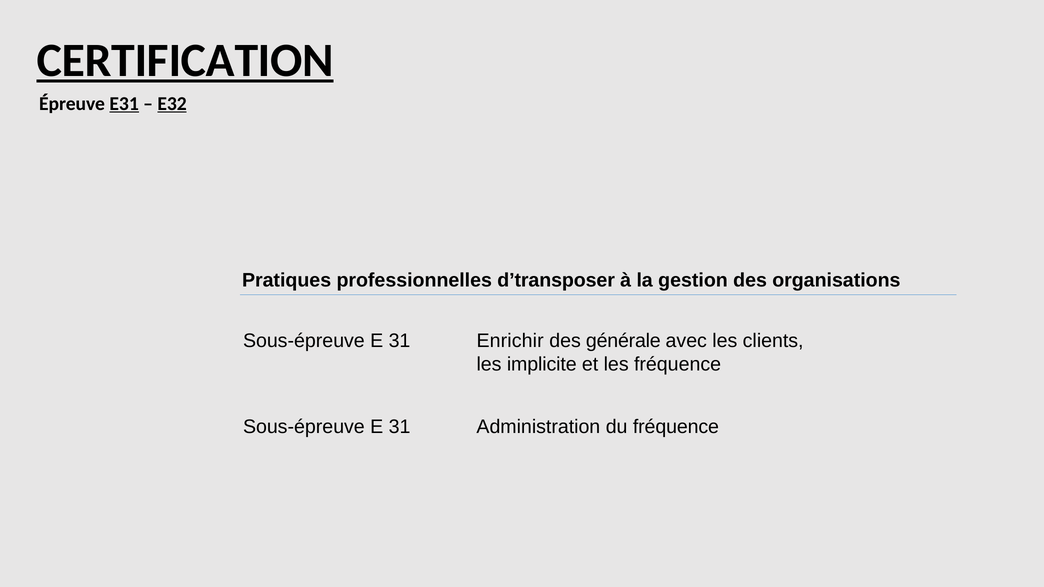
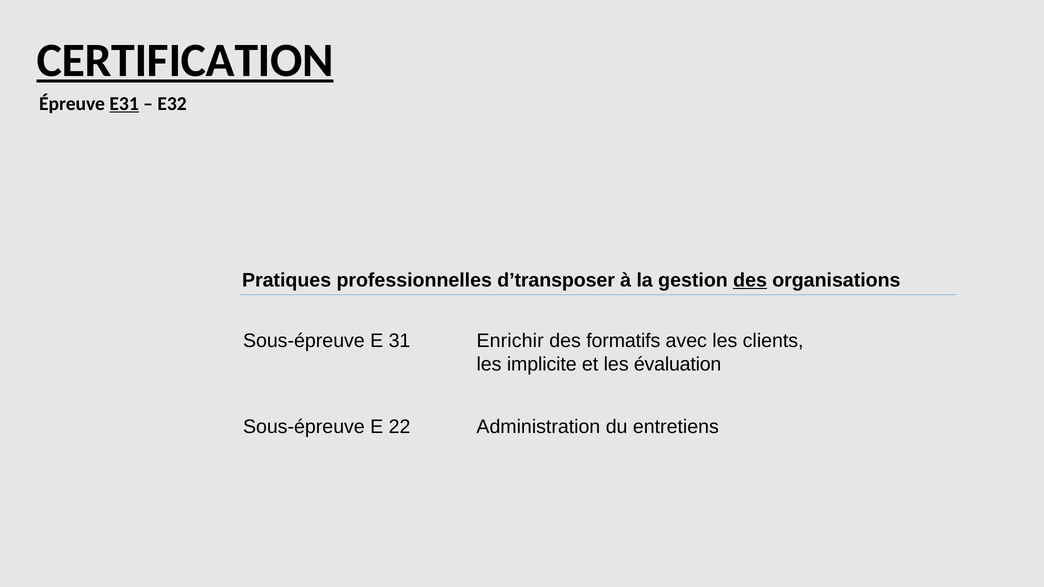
E32 underline: present -> none (172, 104)
des underline: none -> present (750, 280)
générale: générale -> formatifs (623, 341)
les fréquence: fréquence -> évaluation (678, 365)
31: 31 -> 22 (400, 427)
du fréquence: fréquence -> entretiens (676, 427)
